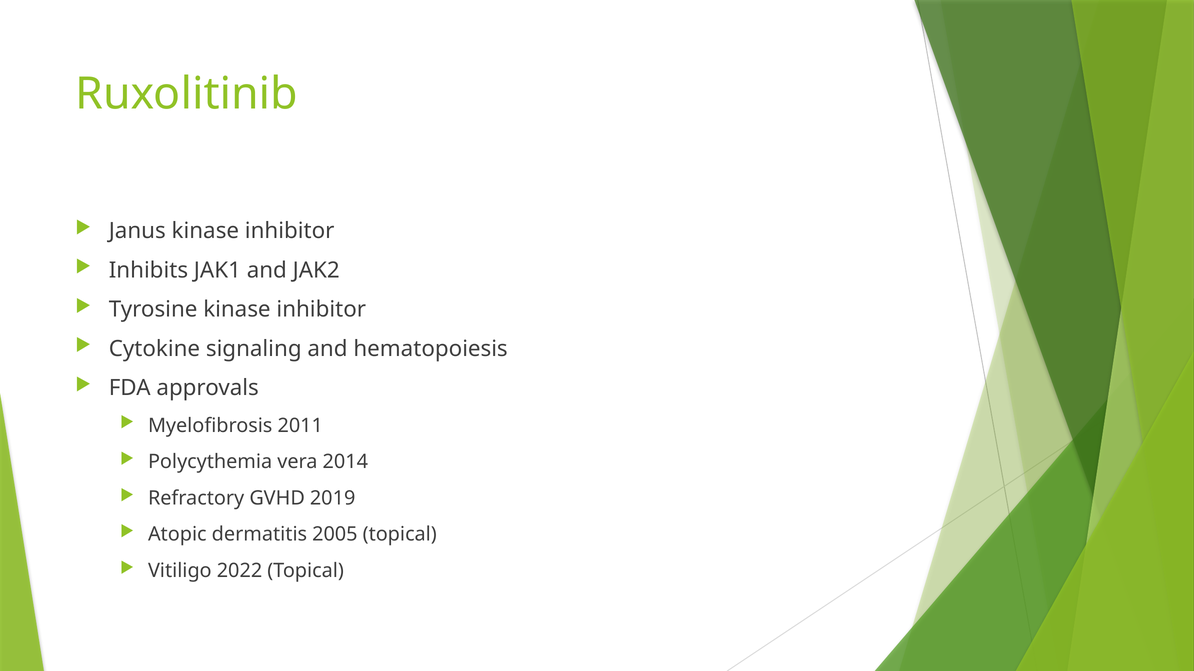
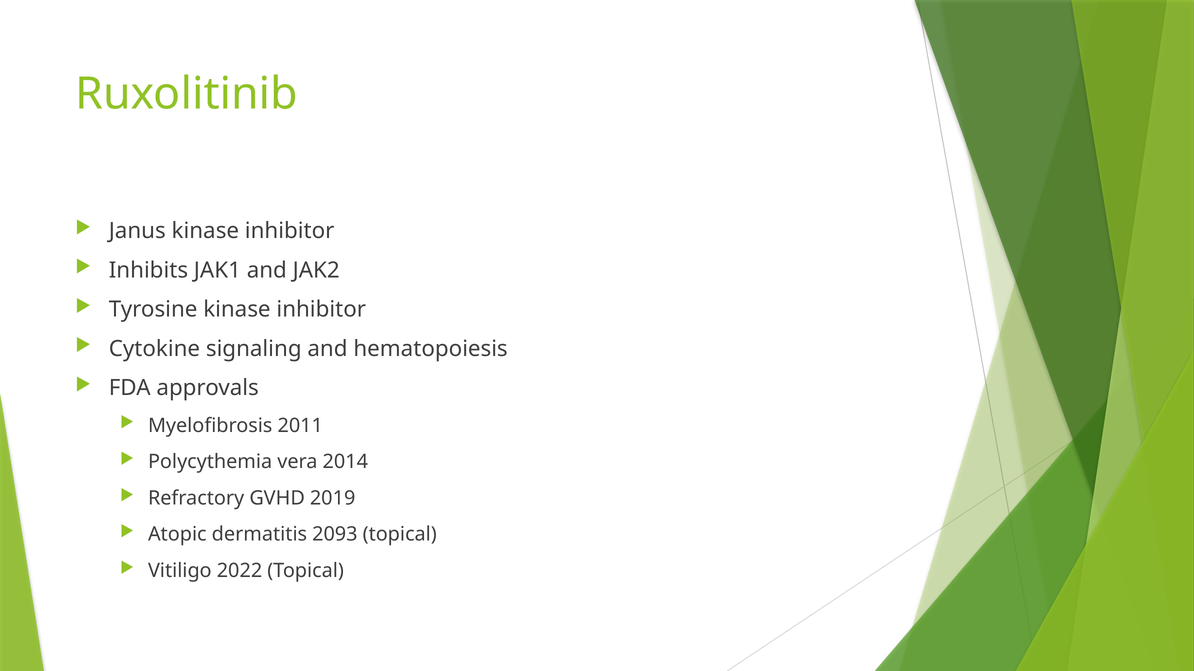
2005: 2005 -> 2093 (335, 535)
